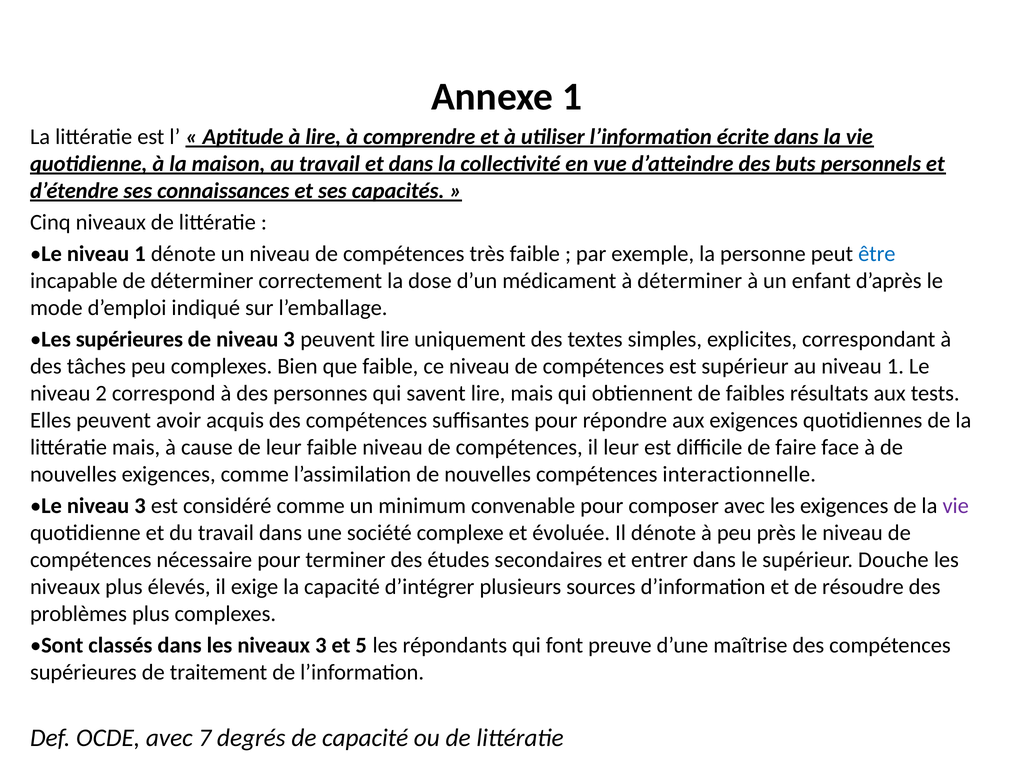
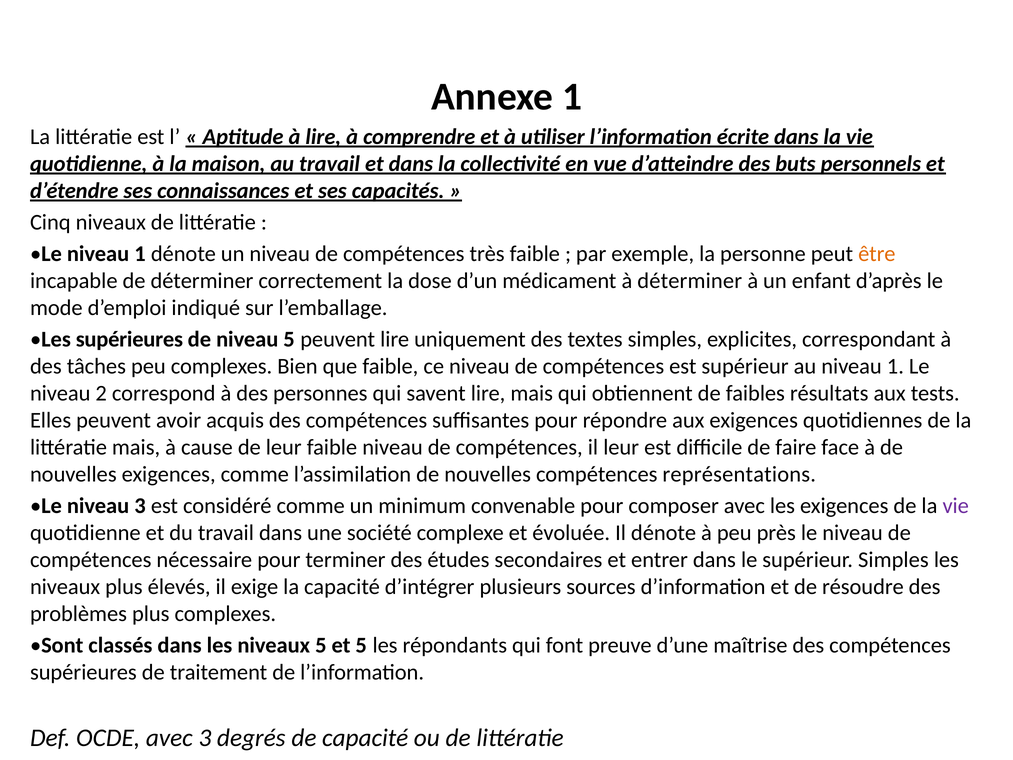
être colour: blue -> orange (877, 254)
de niveau 3: 3 -> 5 (289, 339)
interactionnelle: interactionnelle -> représentations (739, 474)
supérieur Douche: Douche -> Simples (893, 560)
niveaux 3: 3 -> 5 (321, 645)
avec 7: 7 -> 3 (205, 738)
